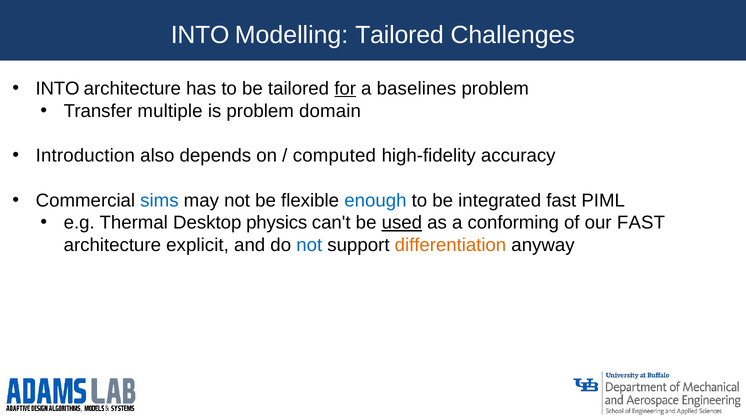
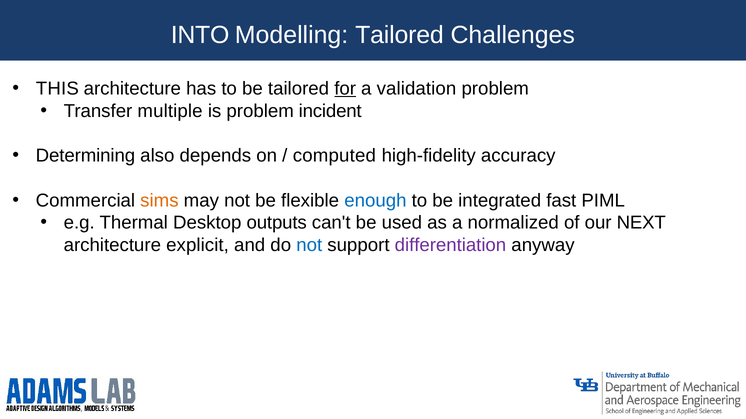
INTO: INTO -> THIS (57, 89)
baselines: baselines -> validation (416, 89)
domain: domain -> incident (330, 111)
Introduction: Introduction -> Determining (85, 156)
sims colour: blue -> orange (159, 201)
physics: physics -> outputs (277, 223)
used underline: present -> none (402, 223)
conforming: conforming -> normalized (513, 223)
our FAST: FAST -> NEXT (641, 223)
differentiation colour: orange -> purple (450, 245)
